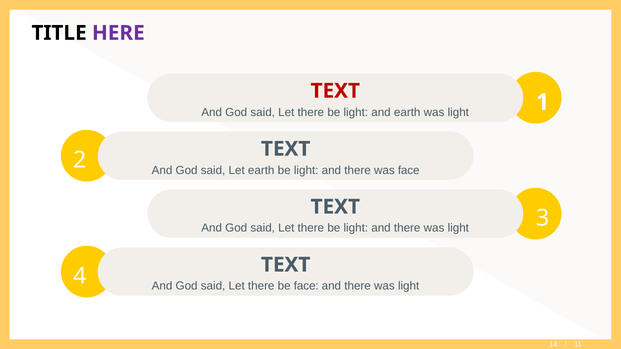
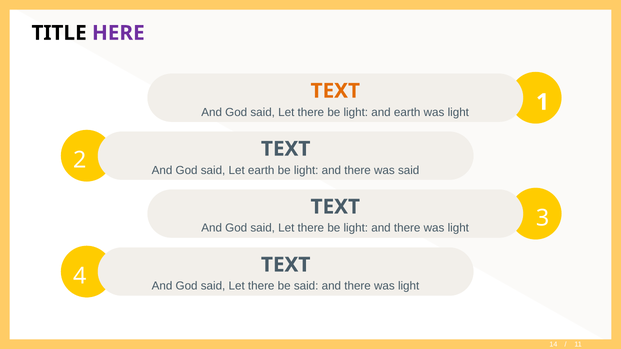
TEXT colour: red -> orange (335, 91)
was face: face -> said (409, 170)
be face: face -> said (306, 286)
